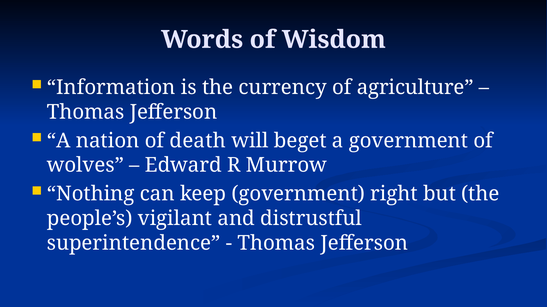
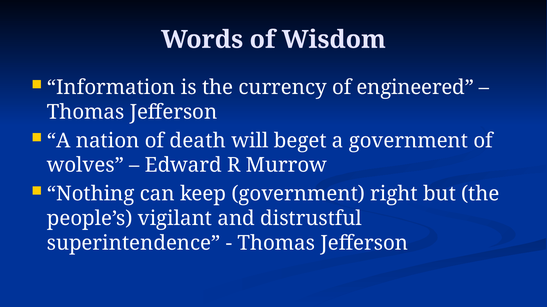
agriculture: agriculture -> engineered (415, 88)
